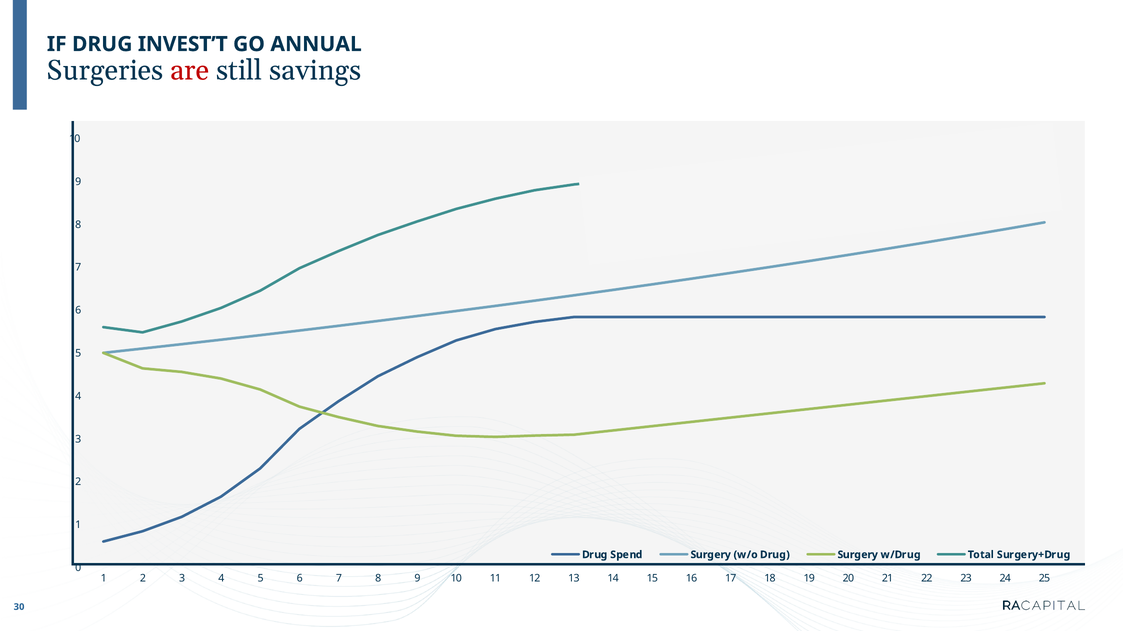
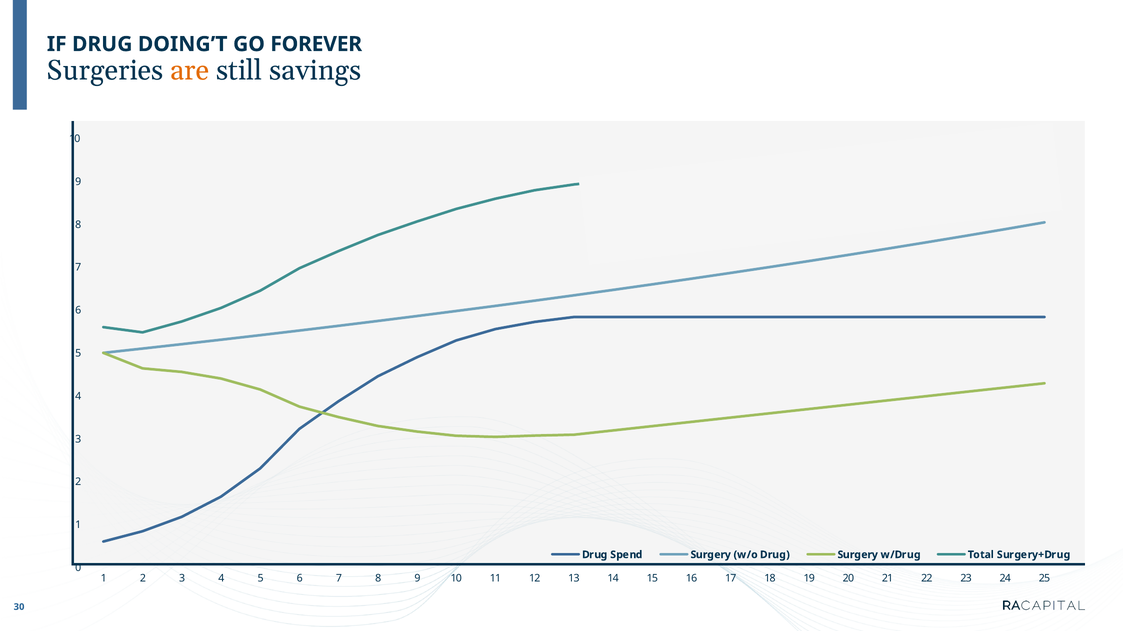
INVEST’T: INVEST’T -> DOING’T (183, 44)
ANNUAL: ANNUAL -> FOREVER (316, 44)
are colour: red -> orange (190, 71)
